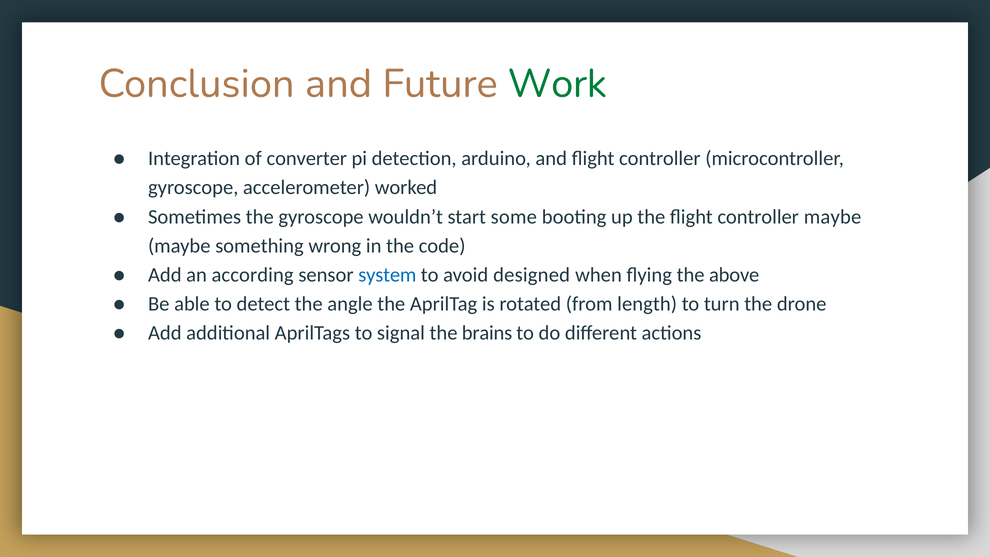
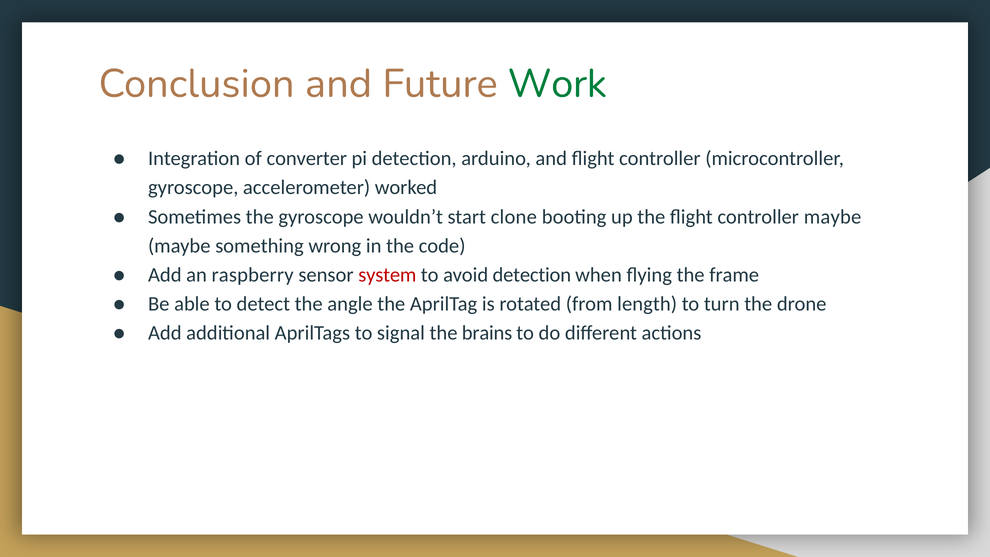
some: some -> clone (514, 217)
according: according -> raspberry (253, 275)
system colour: blue -> red (387, 275)
avoid designed: designed -> detection (532, 275)
above: above -> frame (734, 275)
